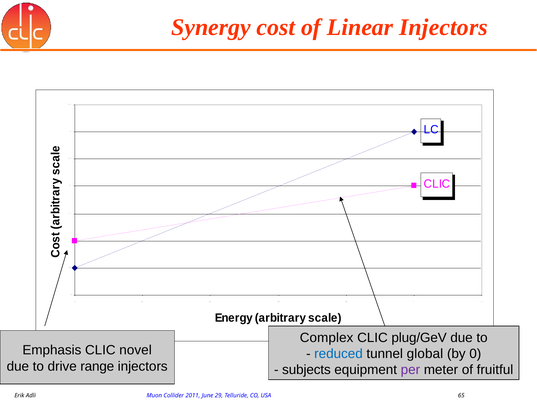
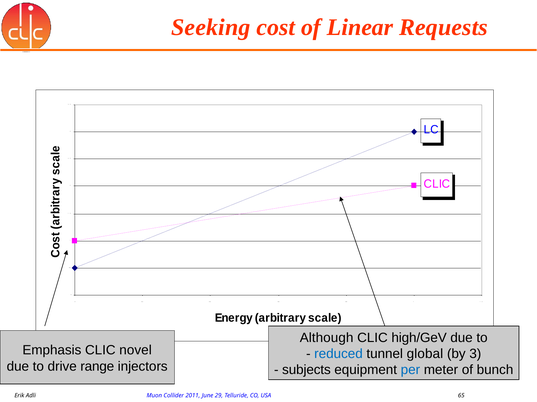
Synergy: Synergy -> Seeking (211, 27)
Linear Injectors: Injectors -> Requests (443, 27)
Complex: Complex -> Although (327, 338)
plug/GeV: plug/GeV -> high/GeV (419, 338)
by 0: 0 -> 3 (475, 354)
per colour: purple -> blue (410, 371)
fruitful: fruitful -> bunch (495, 371)
